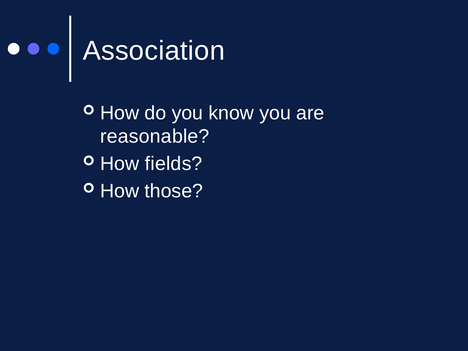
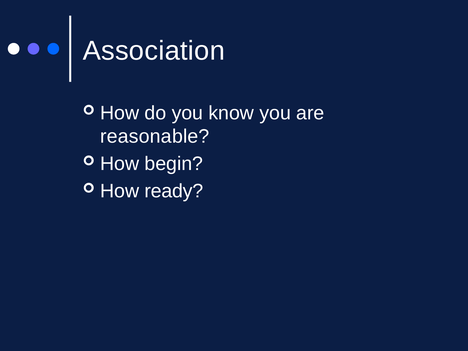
fields: fields -> begin (174, 164)
those: those -> ready (174, 191)
